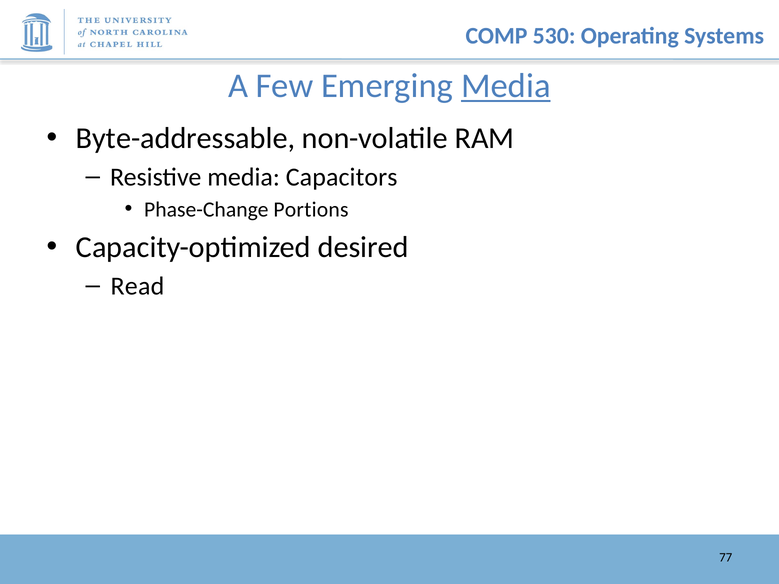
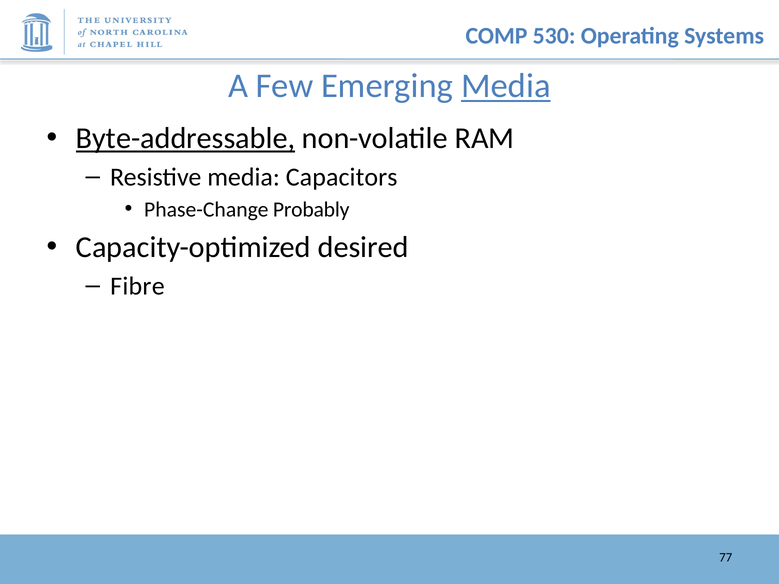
Byte-addressable underline: none -> present (186, 138)
Portions: Portions -> Probably (311, 210)
Read: Read -> Fibre (137, 286)
